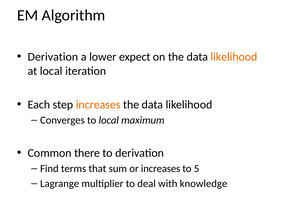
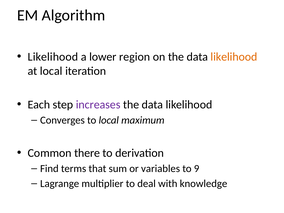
Derivation: Derivation -> Likelihood (53, 57)
expect: expect -> region (135, 57)
increases colour: orange -> purple (98, 104)
or increases: increases -> variables (161, 169)
5: 5 -> 9 (197, 169)
